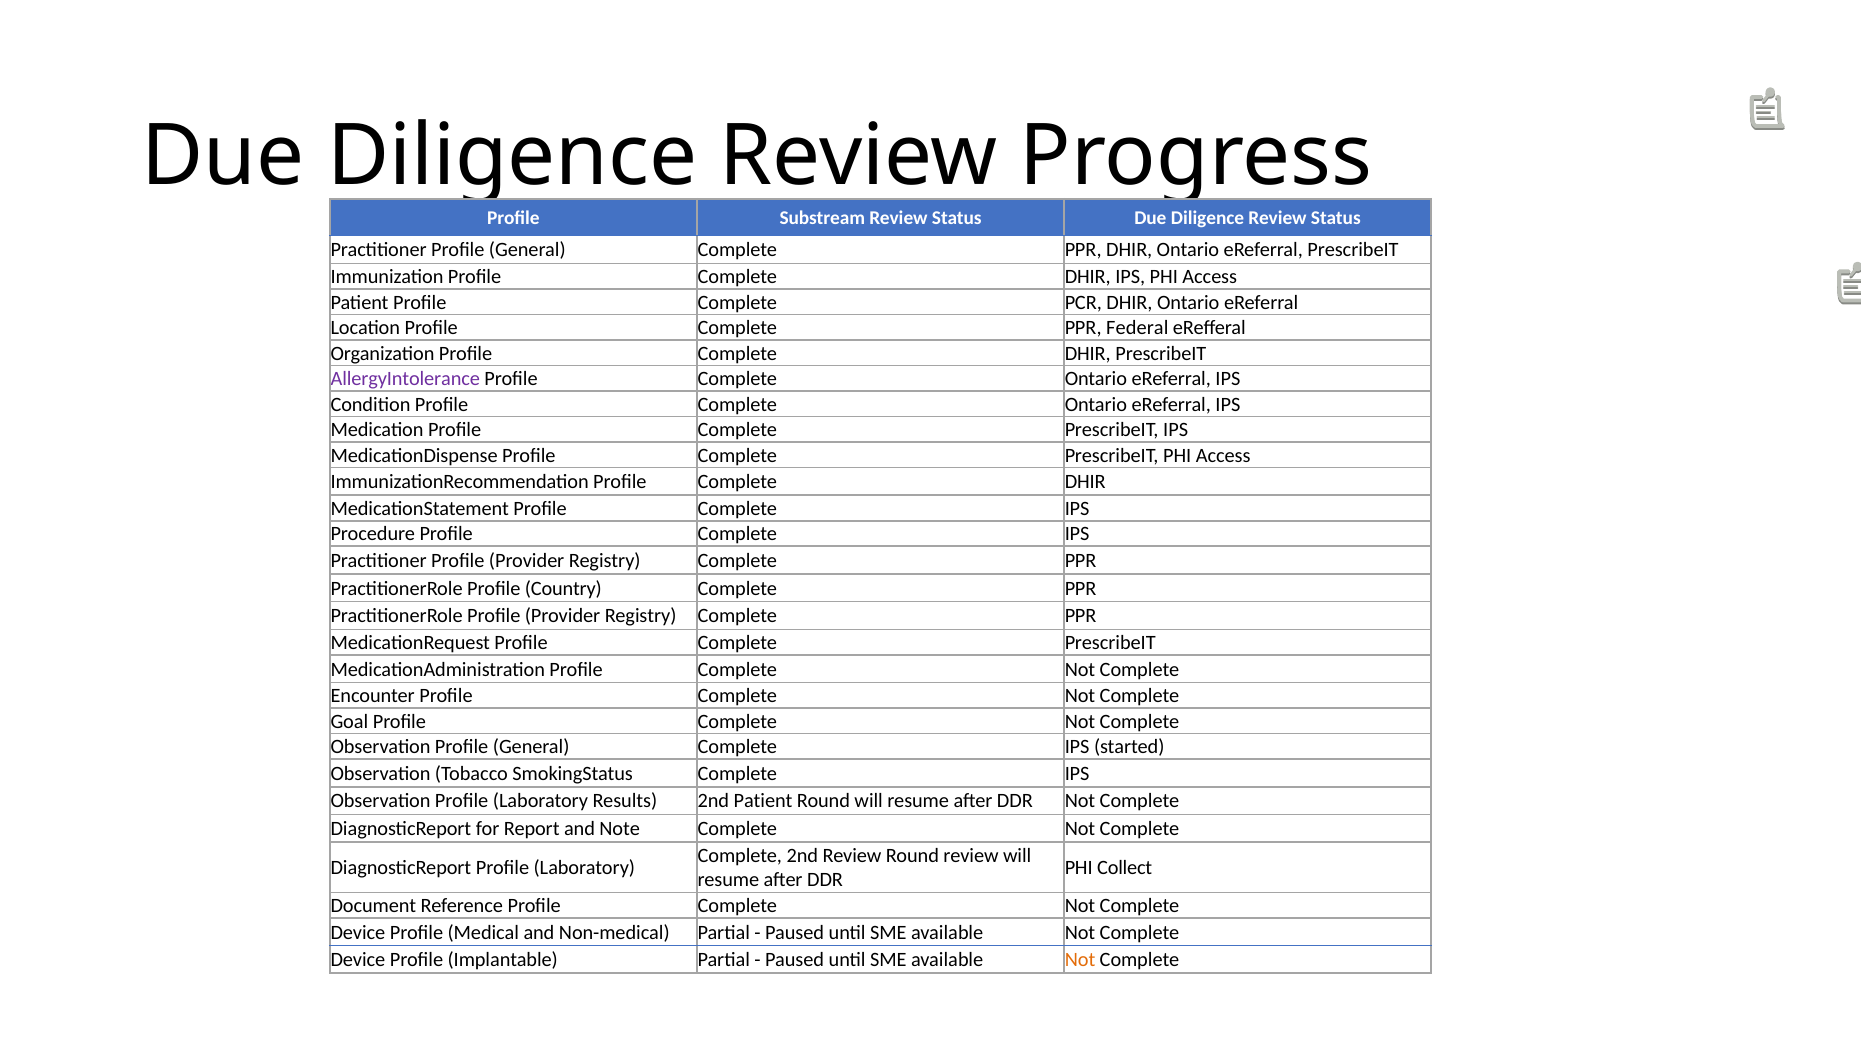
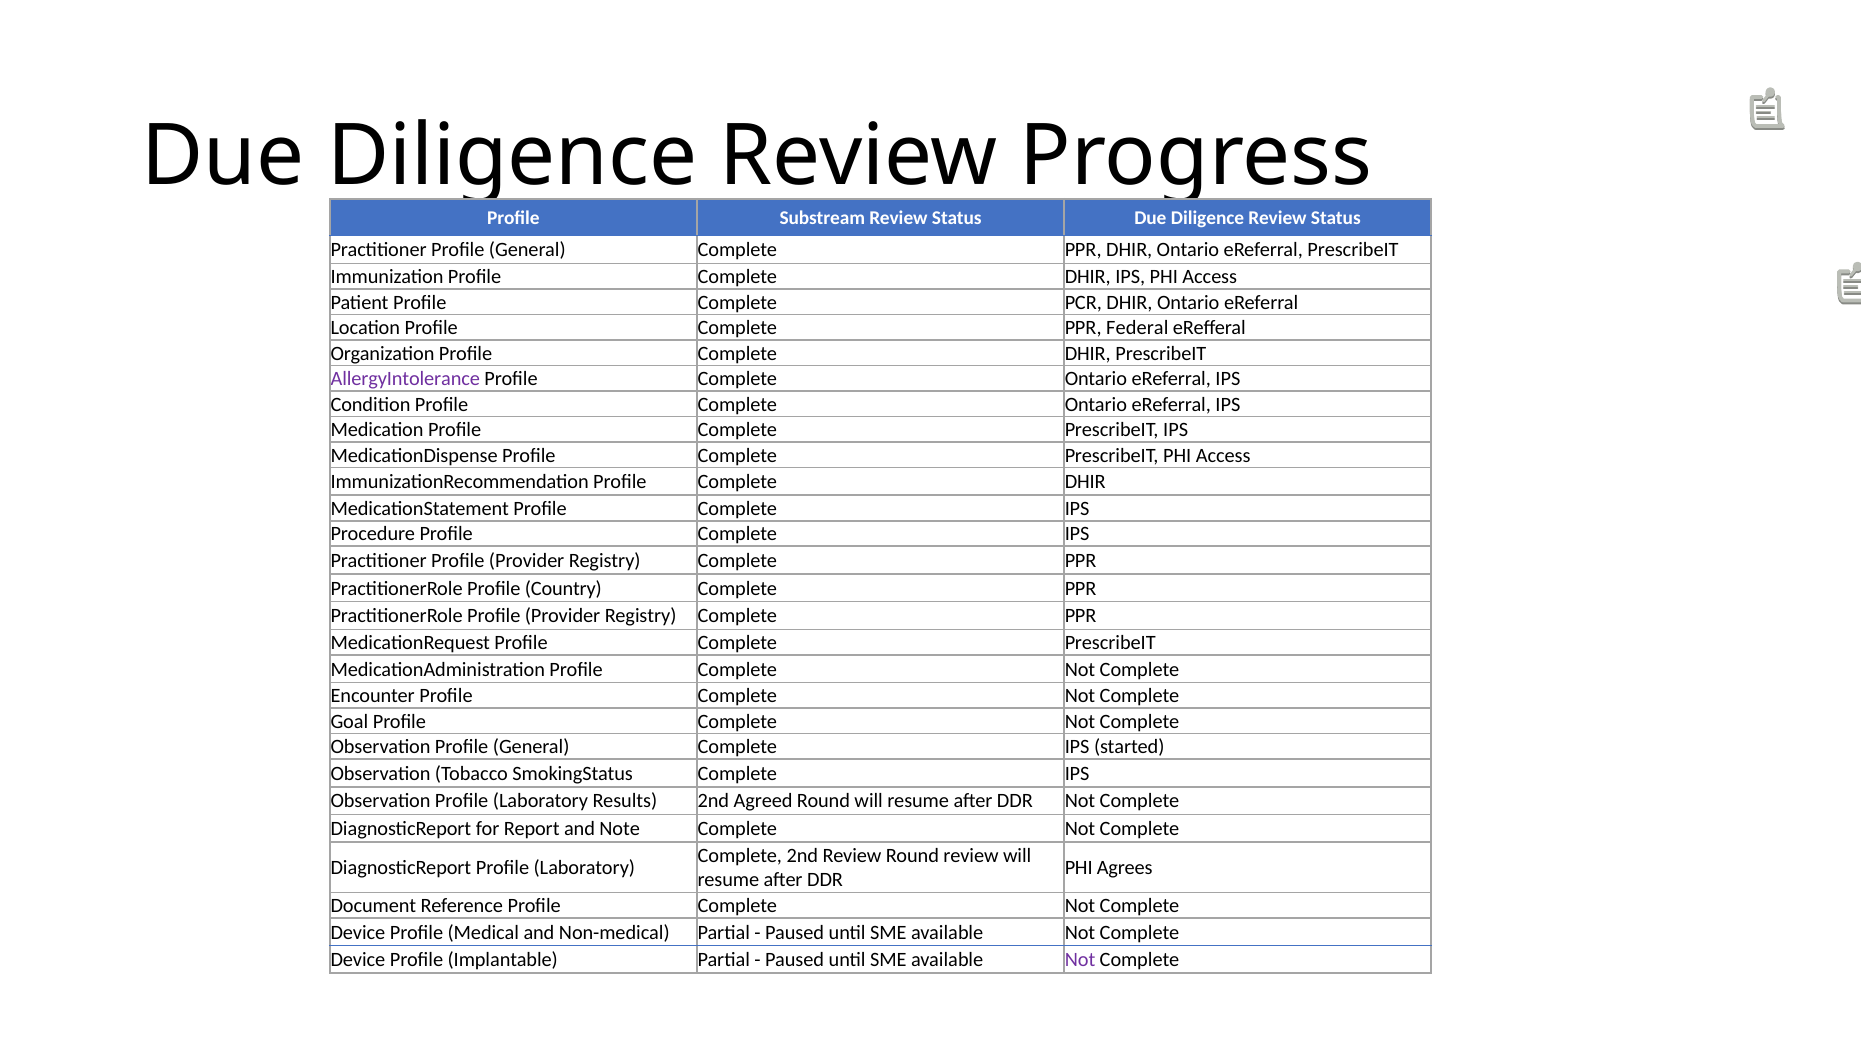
2nd Patient: Patient -> Agreed (763, 801)
Collect: Collect -> Agrees (1125, 868)
Not colour: orange -> purple (1080, 960)
